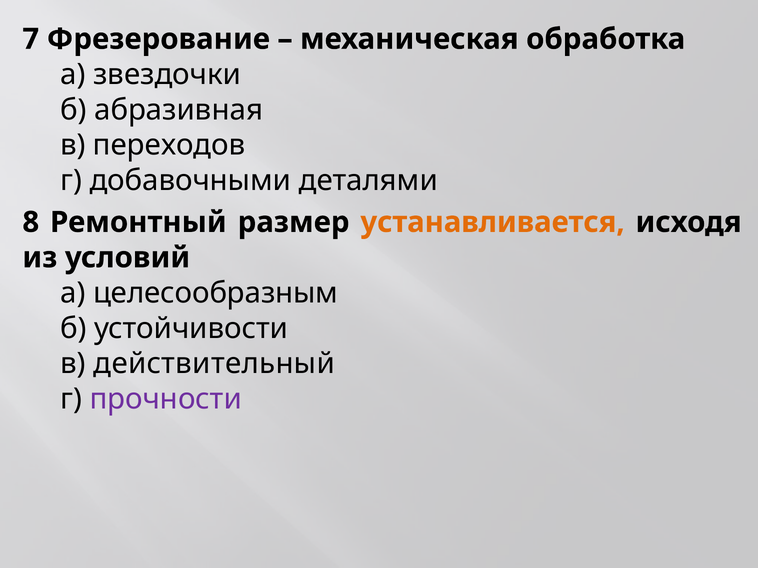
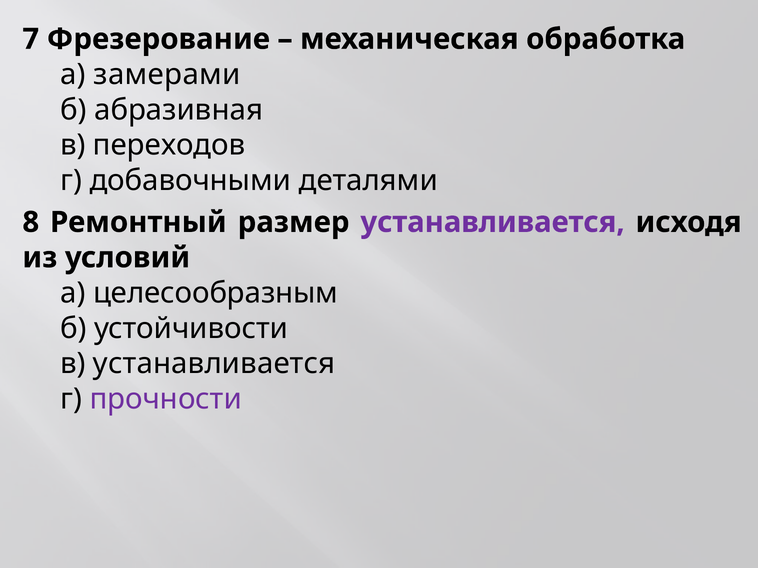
звездочки: звездочки -> замерами (167, 75)
устанавливается colour: orange -> purple (493, 222)
в действительный: действительный -> устанавливается (214, 364)
